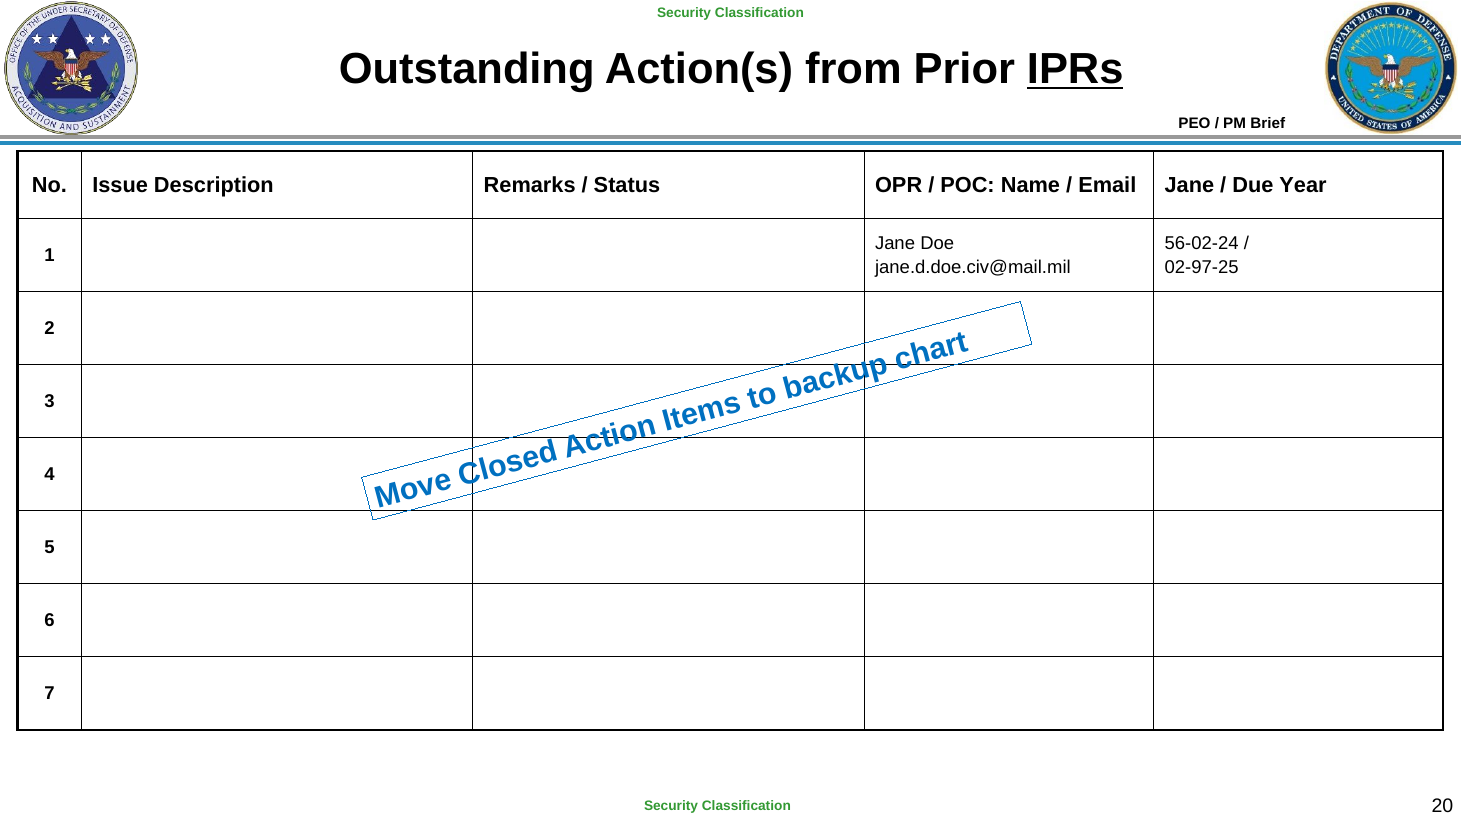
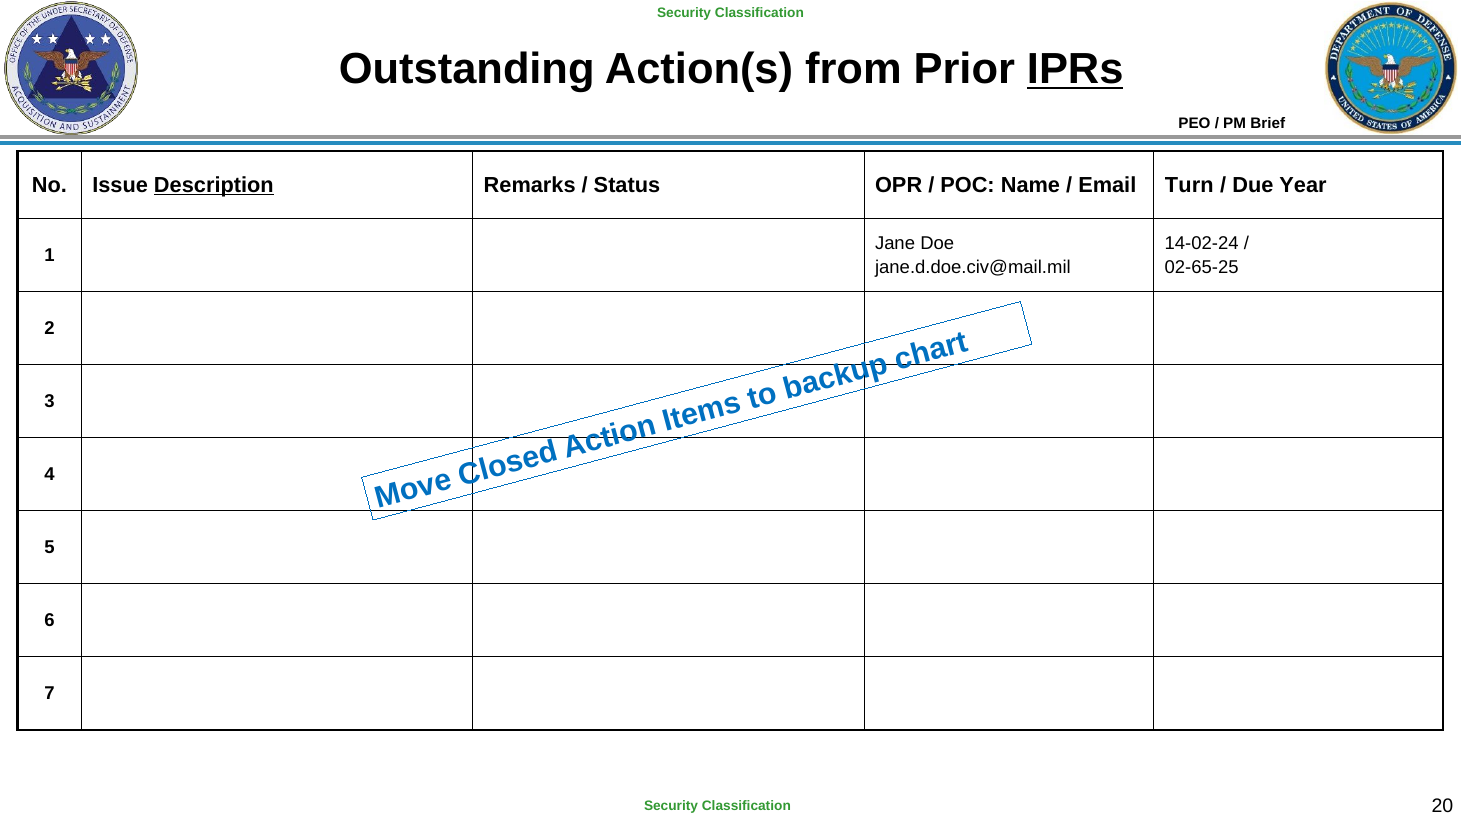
Description underline: none -> present (214, 185)
Email Jane: Jane -> Turn (1189, 185)
56-02-24: 56-02-24 -> 14-02-24 (1202, 243)
02-97-25: 02-97-25 -> 02-65-25 (1202, 267)
